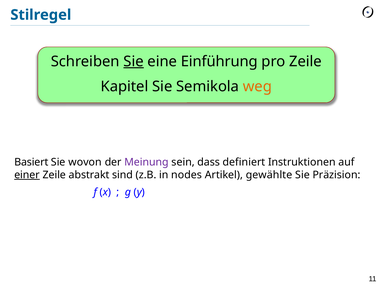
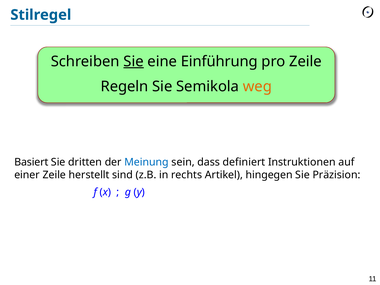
Kapitel: Kapitel -> Regeln (125, 87)
wovon: wovon -> dritten (85, 162)
Meinung colour: purple -> blue (147, 162)
einer underline: present -> none (27, 175)
abstrakt: abstrakt -> herstellt (89, 175)
nodes: nodes -> rechts (187, 175)
gewählte: gewählte -> hingegen (269, 175)
